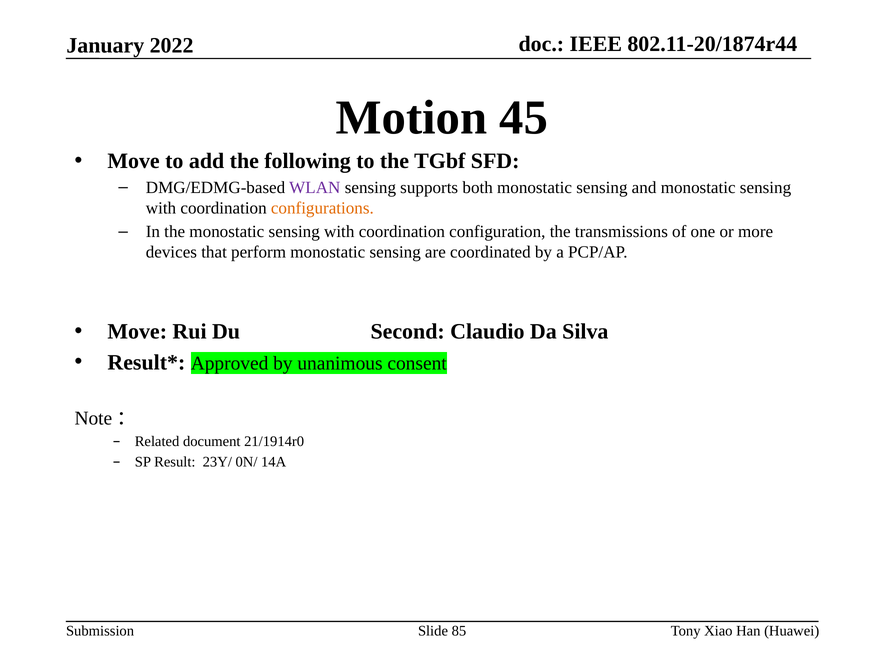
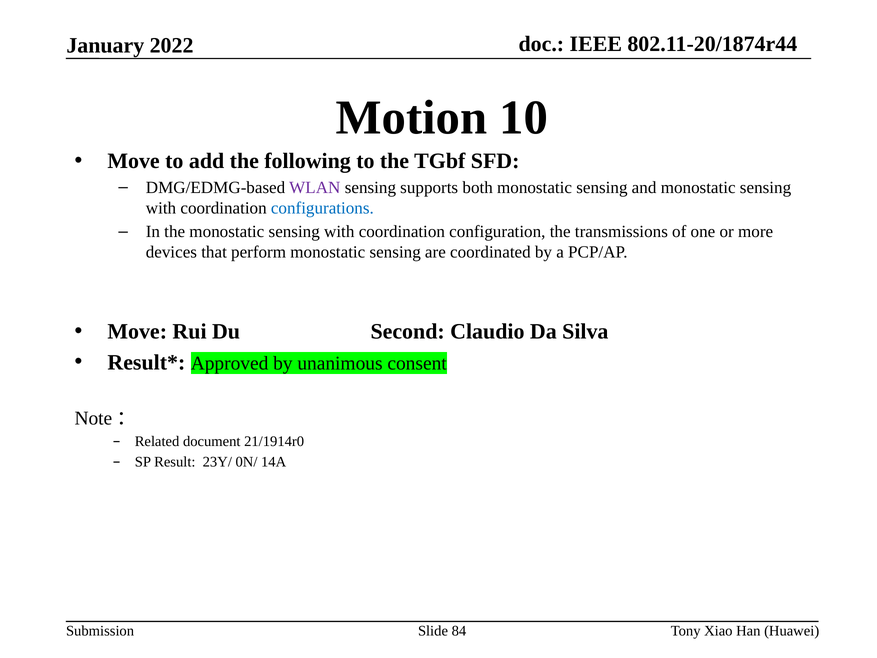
45: 45 -> 10 (524, 117)
configurations colour: orange -> blue (322, 208)
85: 85 -> 84 (459, 631)
